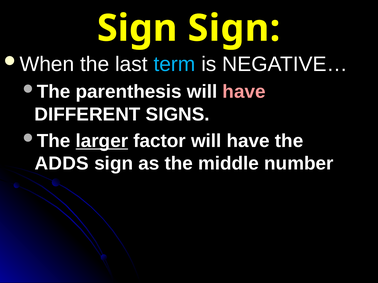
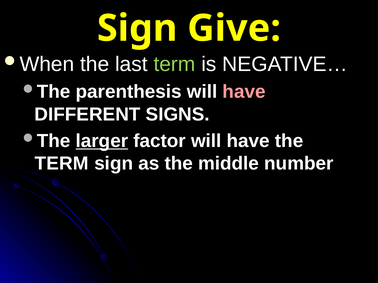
Sign Sign: Sign -> Give (234, 28)
term colour: light blue -> light green (174, 64)
ADDS: ADDS -> TERM (62, 164)
